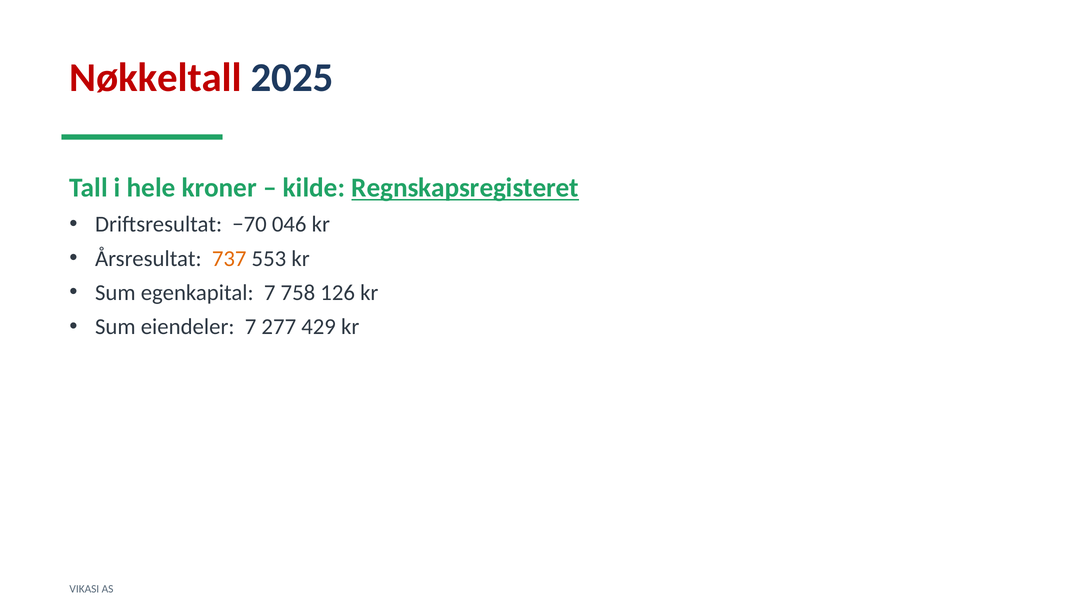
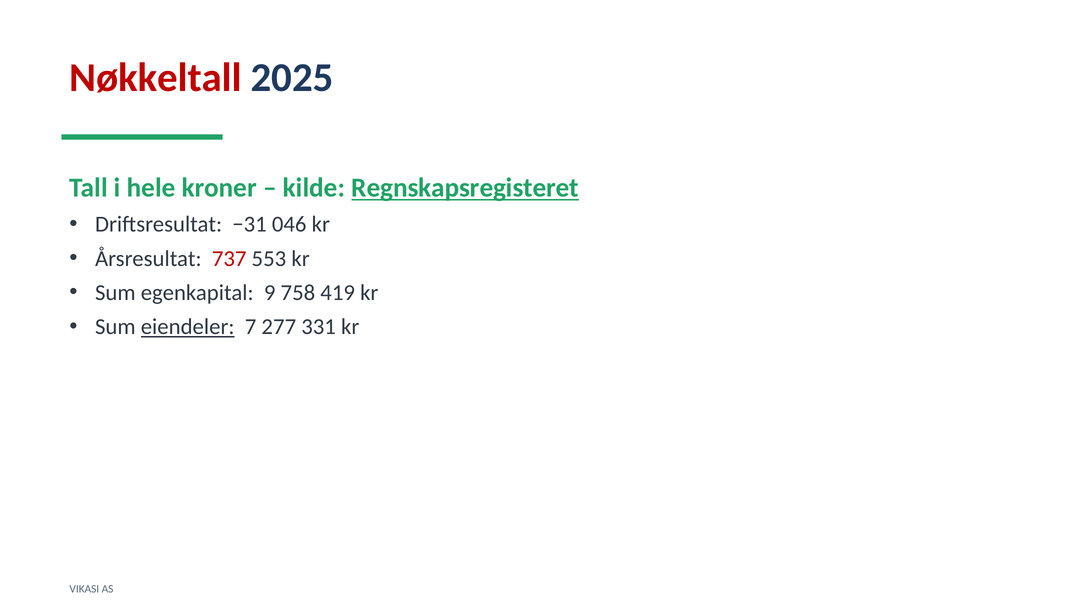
−70: −70 -> −31 (250, 225)
737 colour: orange -> red (229, 259)
egenkapital 7: 7 -> 9 (270, 293)
126: 126 -> 419 (338, 293)
eiendeler underline: none -> present (188, 327)
429: 429 -> 331 (319, 327)
